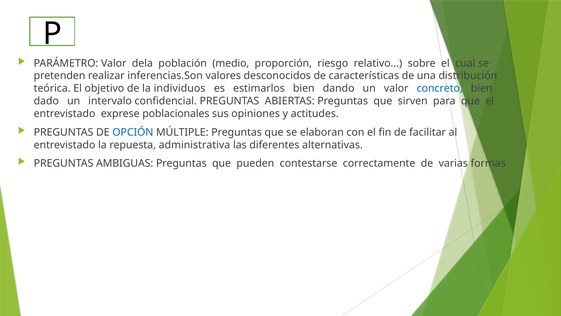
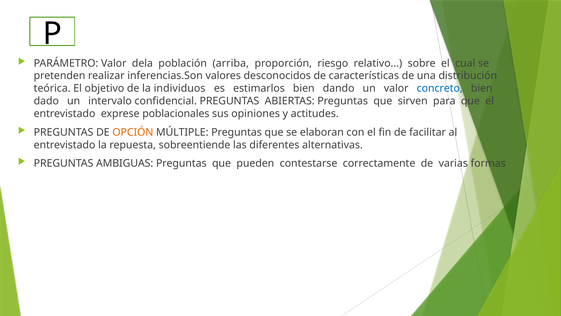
medio: medio -> arriba (231, 63)
OPCIÓN colour: blue -> orange (133, 132)
administrativa: administrativa -> sobreentiende (194, 145)
